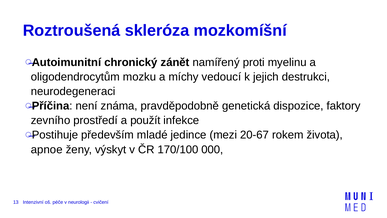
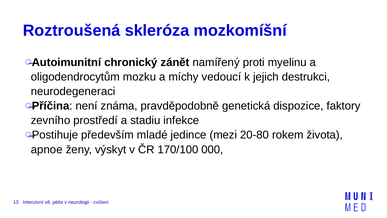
použít: použít -> stadiu (145, 120)
20-67: 20-67 -> 20-80 (255, 135)
